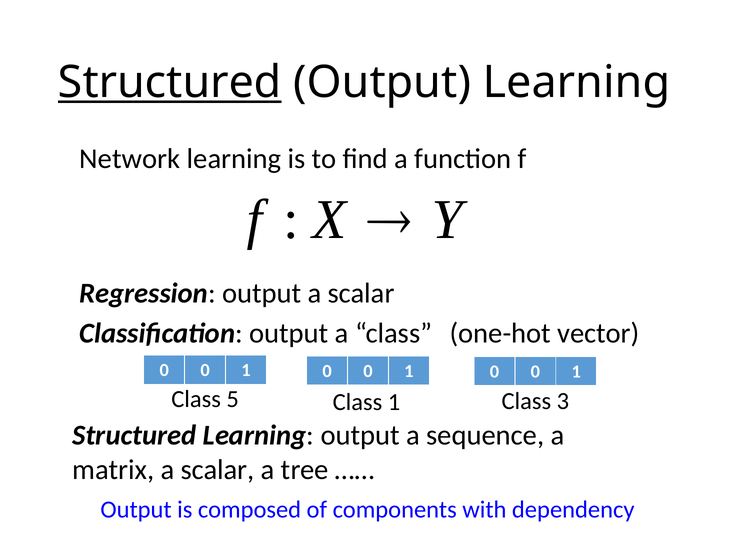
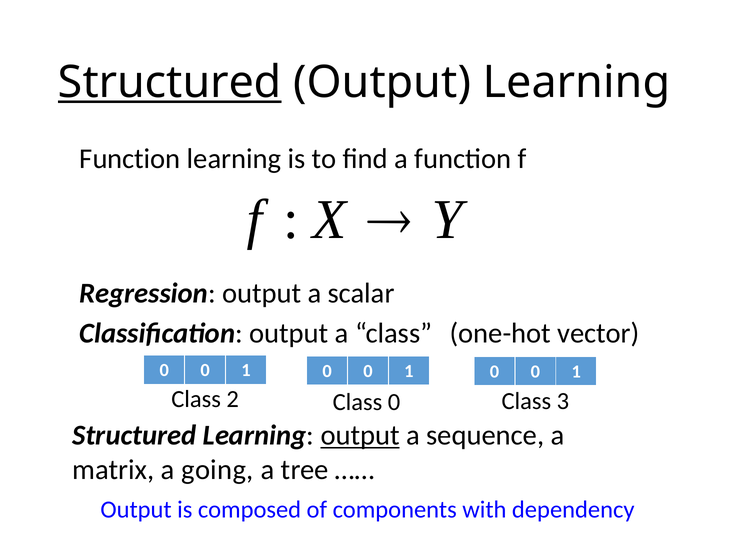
Network: Network -> Function (130, 159)
5: 5 -> 2 (233, 399)
Class 1: 1 -> 0 (394, 402)
output underline: none -> present (360, 435)
matrix a scalar: scalar -> going (217, 470)
